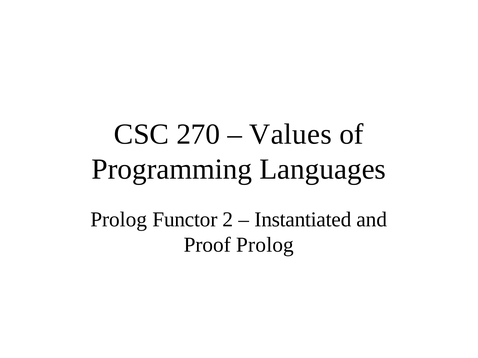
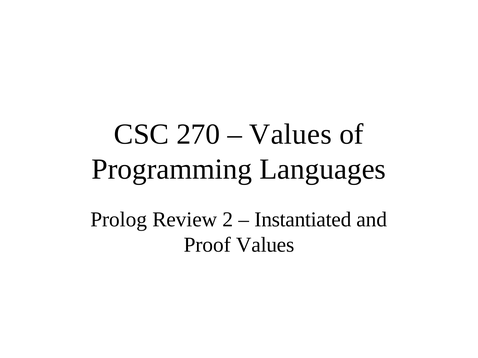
Functor: Functor -> Review (185, 220)
Proof Prolog: Prolog -> Values (265, 245)
